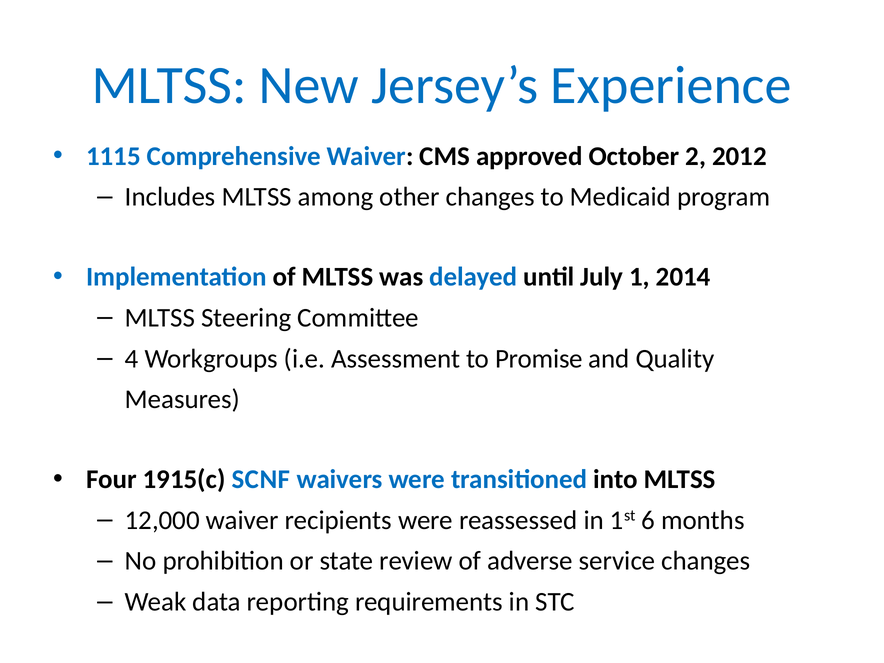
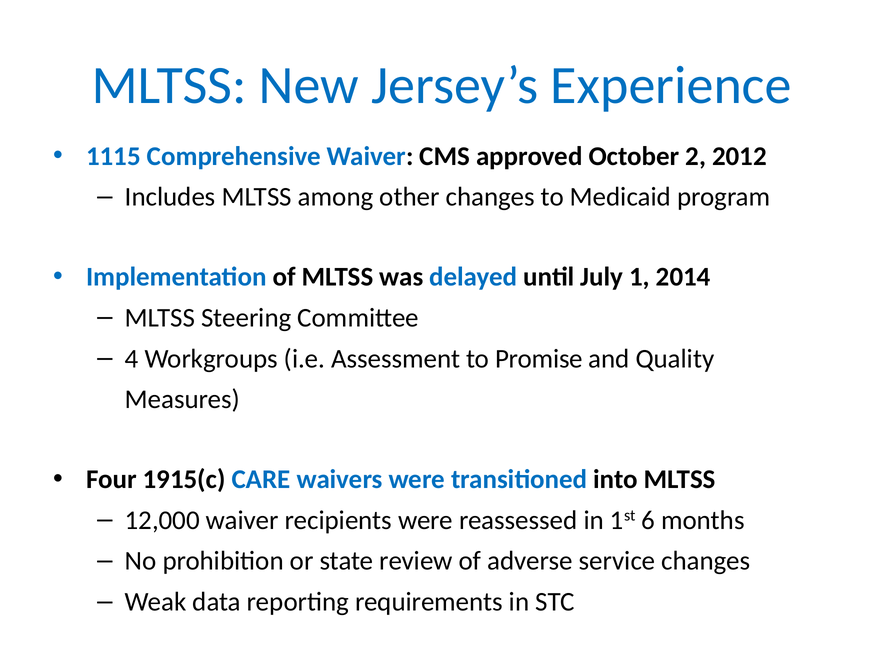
SCNF: SCNF -> CARE (261, 479)
